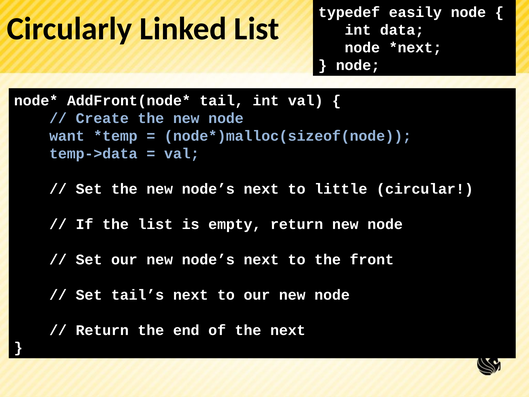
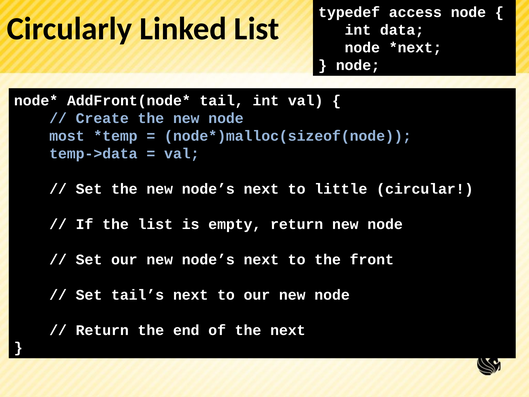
easily: easily -> access (415, 12)
want: want -> most (67, 136)
